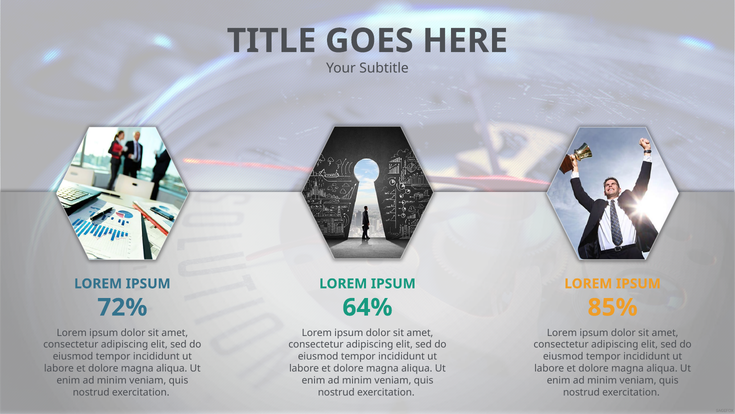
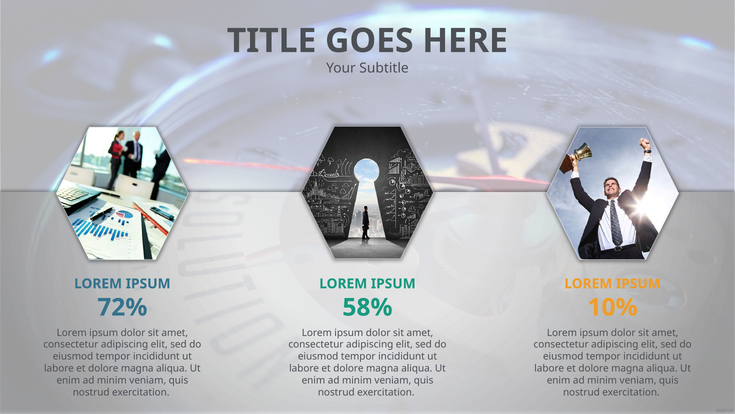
64%: 64% -> 58% (367, 307)
85%: 85% -> 10% (613, 307)
